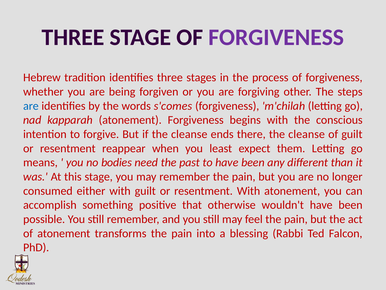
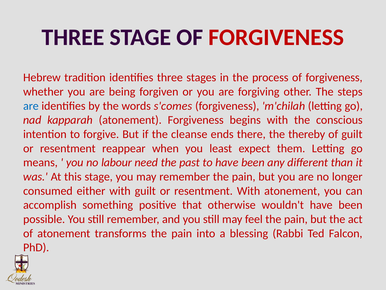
FORGIVENESS colour: purple -> red (276, 37)
there the cleanse: cleanse -> thereby (307, 134)
bodies: bodies -> labour (117, 162)
